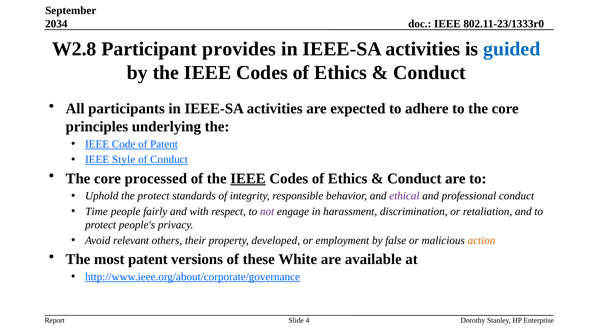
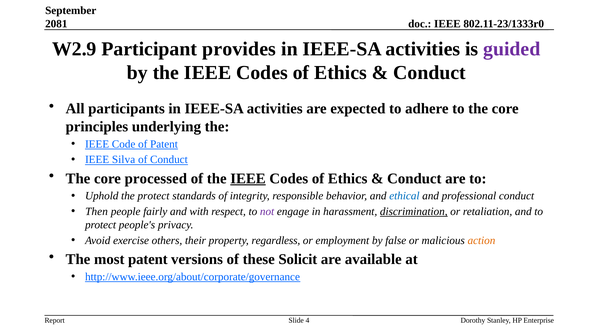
2034: 2034 -> 2081 (56, 24)
W2.8: W2.8 -> W2.9 (74, 49)
guided colour: blue -> purple (512, 49)
Style: Style -> Silva (124, 159)
ethical colour: purple -> blue (404, 196)
Time: Time -> Then (97, 211)
discrimination underline: none -> present (414, 211)
relevant: relevant -> exercise (131, 240)
developed: developed -> regardless (276, 240)
White: White -> Solicit (298, 259)
